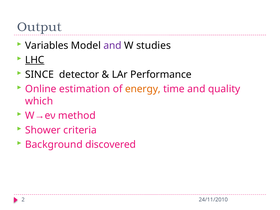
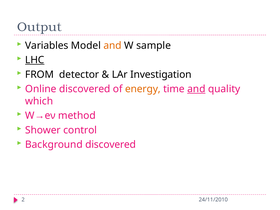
and colour: purple -> orange (113, 46)
studies: studies -> sample (154, 46)
SINCE: SINCE -> FROM (39, 75)
Performance: Performance -> Investigation (161, 75)
Online estimation: estimation -> discovered (85, 89)
and underline: none -> present (196, 89)
criteria: criteria -> control (80, 130)
